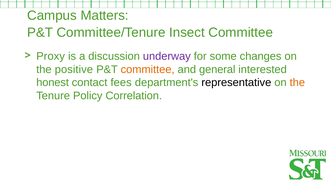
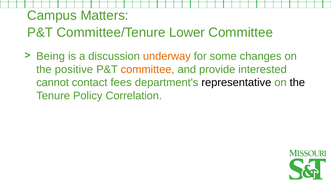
Insect: Insect -> Lower (187, 33)
Proxy: Proxy -> Being (51, 56)
underway colour: purple -> orange (167, 56)
general: general -> provide (217, 69)
honest: honest -> cannot (53, 83)
the colour: orange -> black (297, 83)
